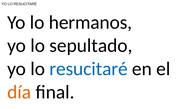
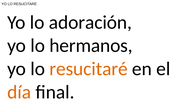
hermanos: hermanos -> adoración (90, 22)
sepultado: sepultado -> hermanos (91, 46)
resucitaré colour: blue -> orange (89, 69)
